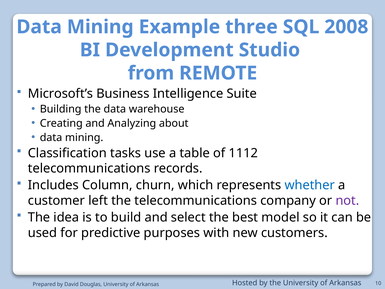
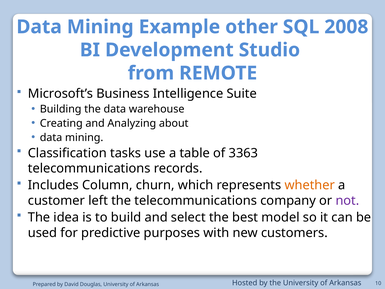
three: three -> other (252, 27)
1112: 1112 -> 3363 (243, 153)
whether colour: blue -> orange (310, 185)
